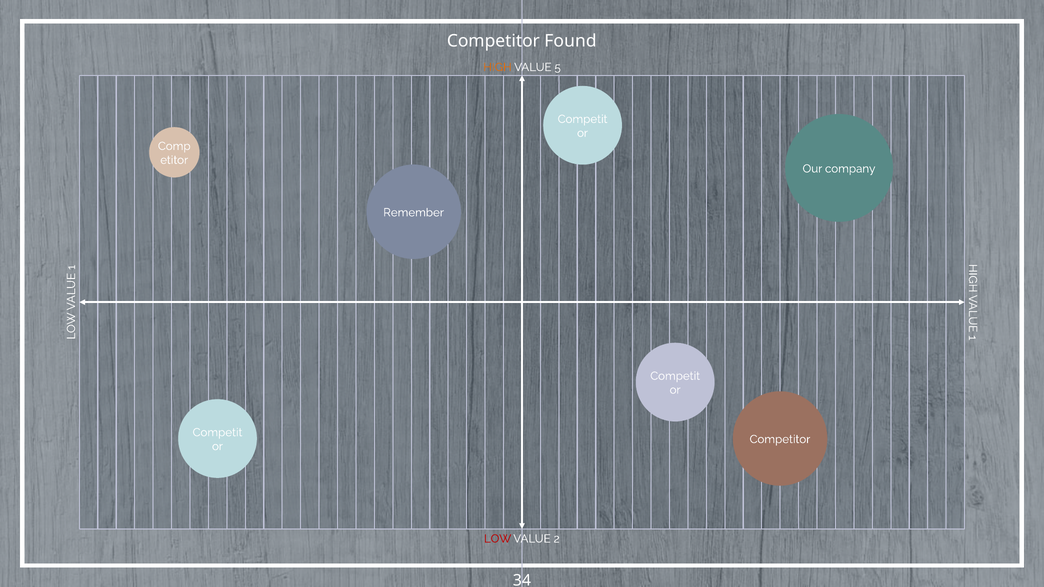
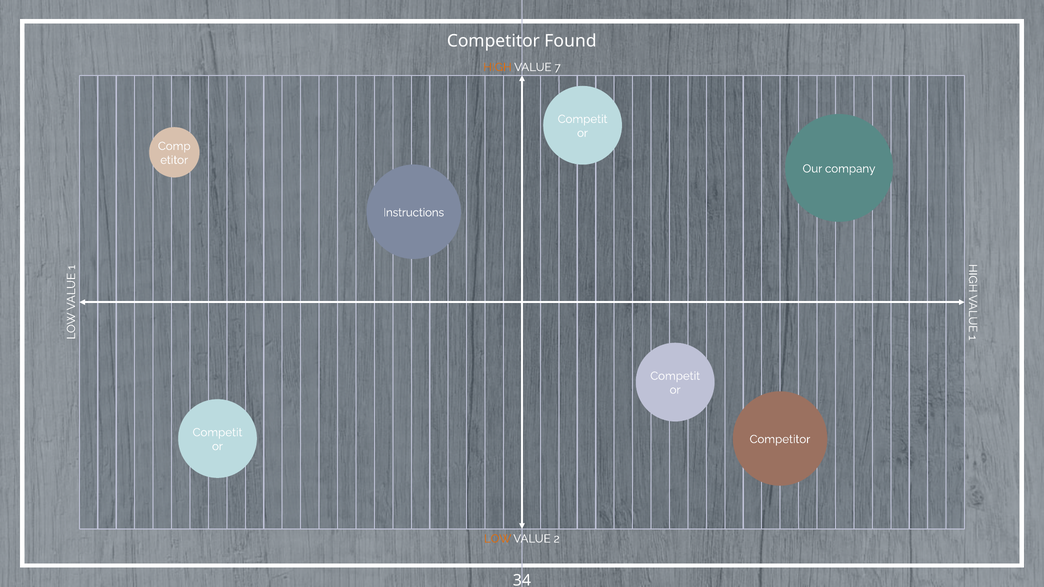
5: 5 -> 7 (558, 67)
Remember: Remember -> Instructions (414, 213)
LOW colour: red -> orange (498, 539)
